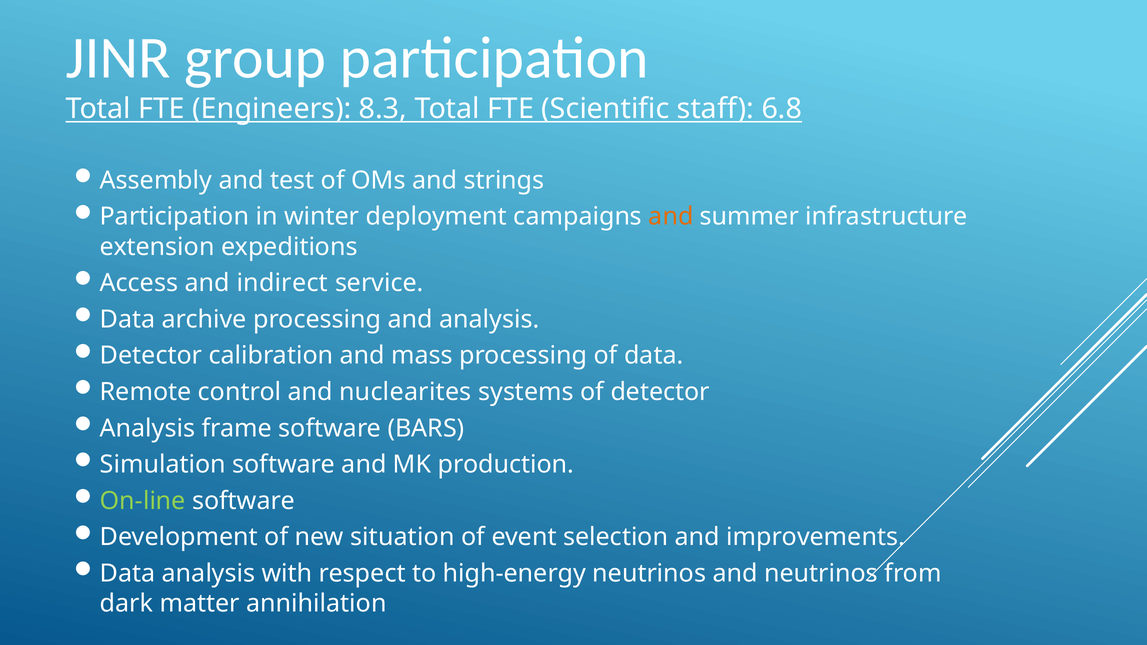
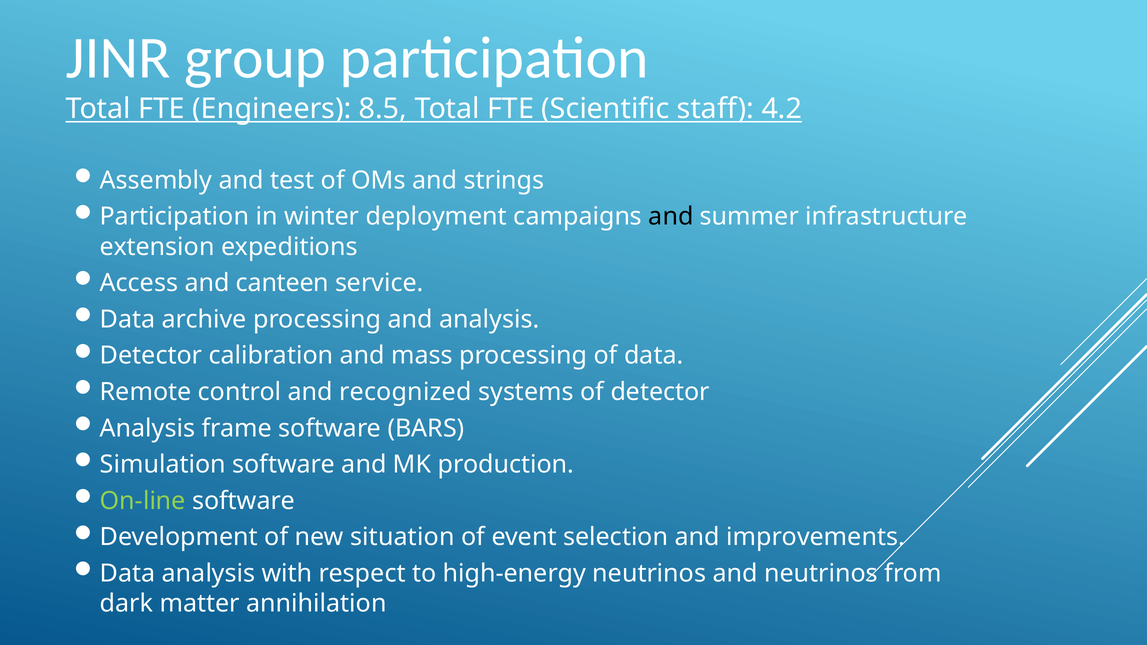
8.3: 8.3 -> 8.5 (383, 109)
6.8: 6.8 -> 4.2 (782, 109)
and colour: orange -> black (671, 217)
indirect: indirect -> canteen (282, 283)
nuclearites: nuclearites -> recognized (405, 392)
